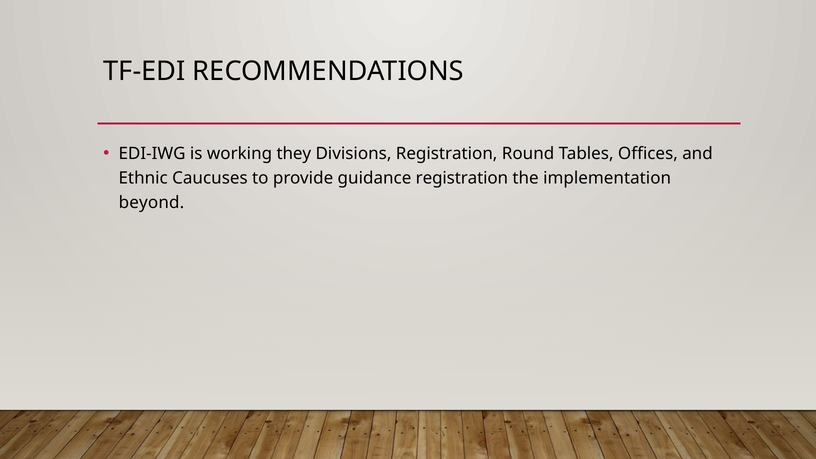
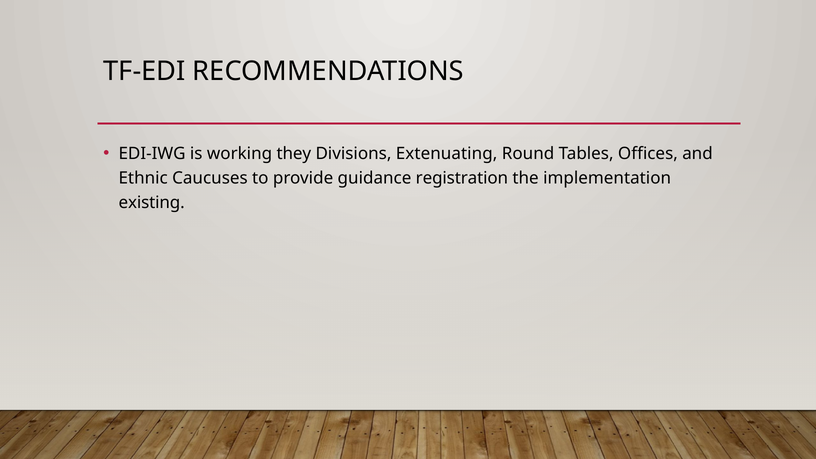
Divisions Registration: Registration -> Extenuating (447, 153)
beyond: beyond -> existing (152, 202)
